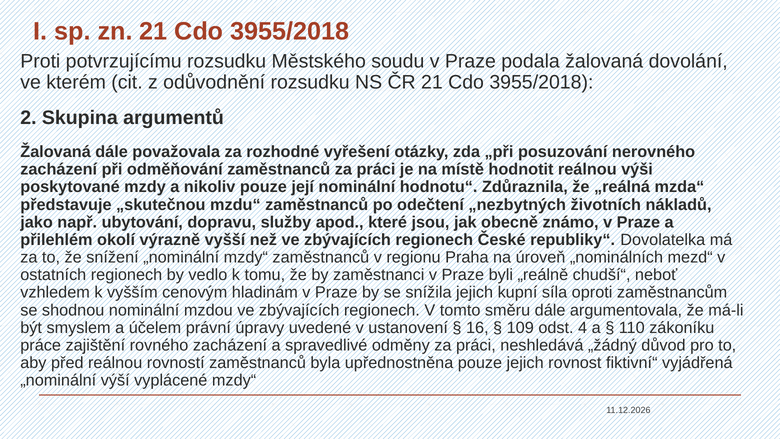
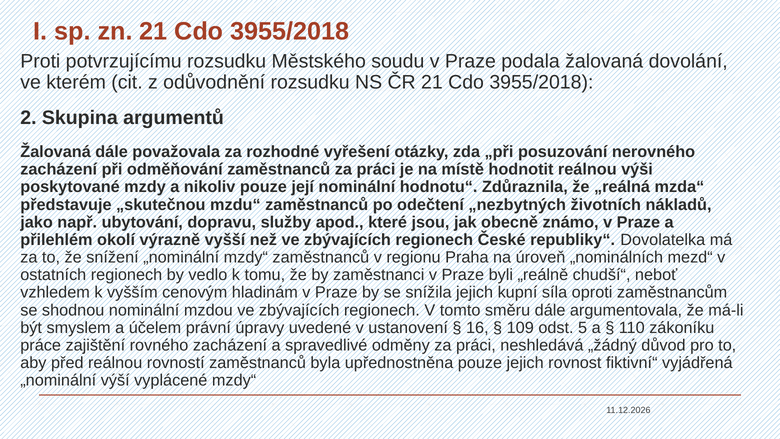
4: 4 -> 5 (583, 328)
